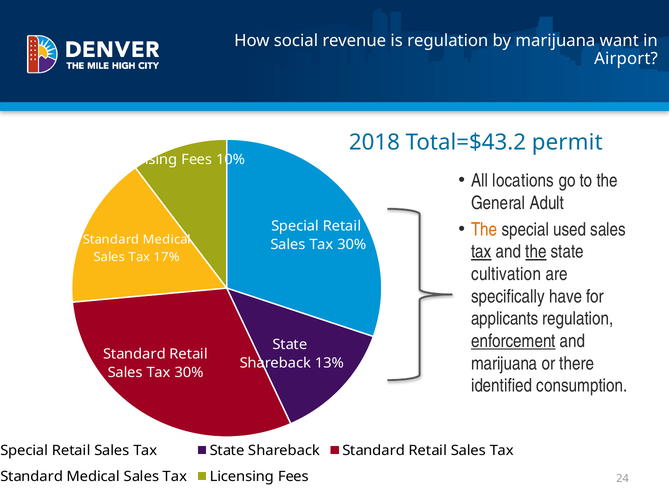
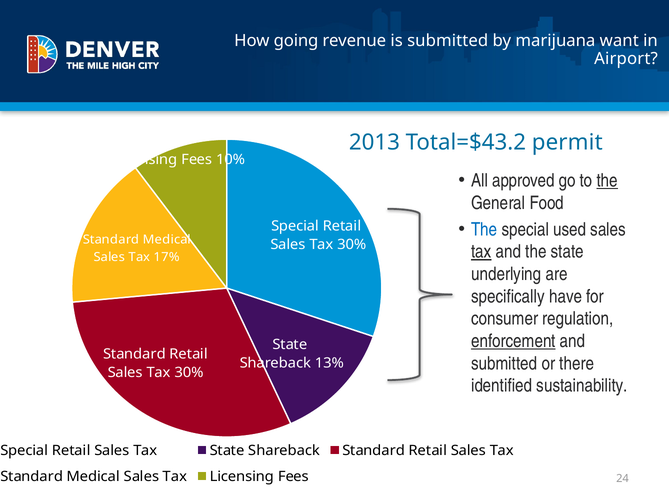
social: social -> going (296, 40)
is regulation: regulation -> submitted (448, 40)
2018: 2018 -> 2013 (374, 142)
locations: locations -> approved (523, 181)
the underline: none -> present (607, 181)
Adult: Adult -> Food (547, 203)
The colour: orange -> blue (484, 229)
the underline: present -> none (536, 252)
cultivation: cultivation -> underlying (506, 274)
applicants: applicants -> consumer (505, 319)
marijuana: marijuana -> submitted (504, 363)
consumption: consumption -> sustainability (582, 386)
